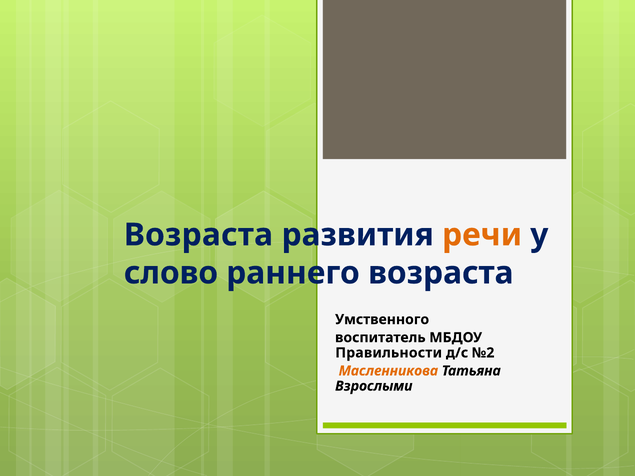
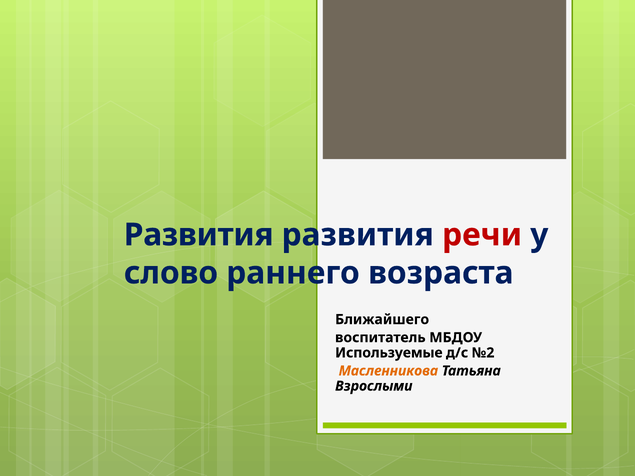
Возраста: Возраста -> Развития (199, 235)
речи colour: orange -> red (482, 235)
Умственного: Умственного -> Ближайшего (382, 320)
Правильности: Правильности -> Используемые (389, 353)
